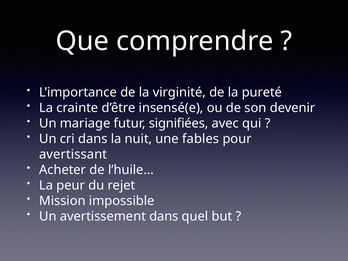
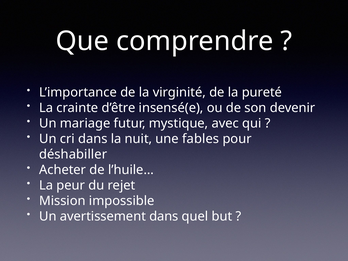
signifiées: signifiées -> mystique (179, 123)
avertissant: avertissant -> déshabiller (73, 154)
